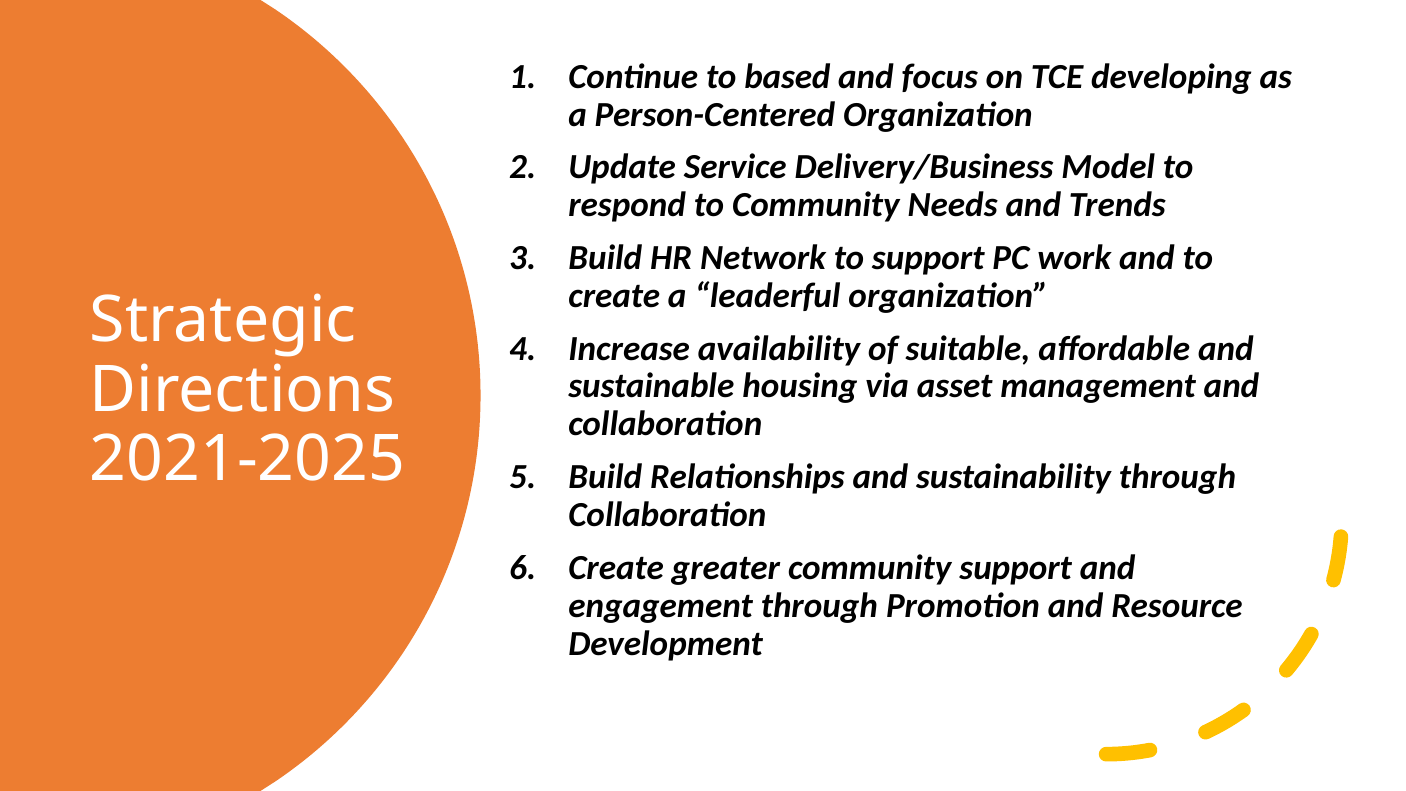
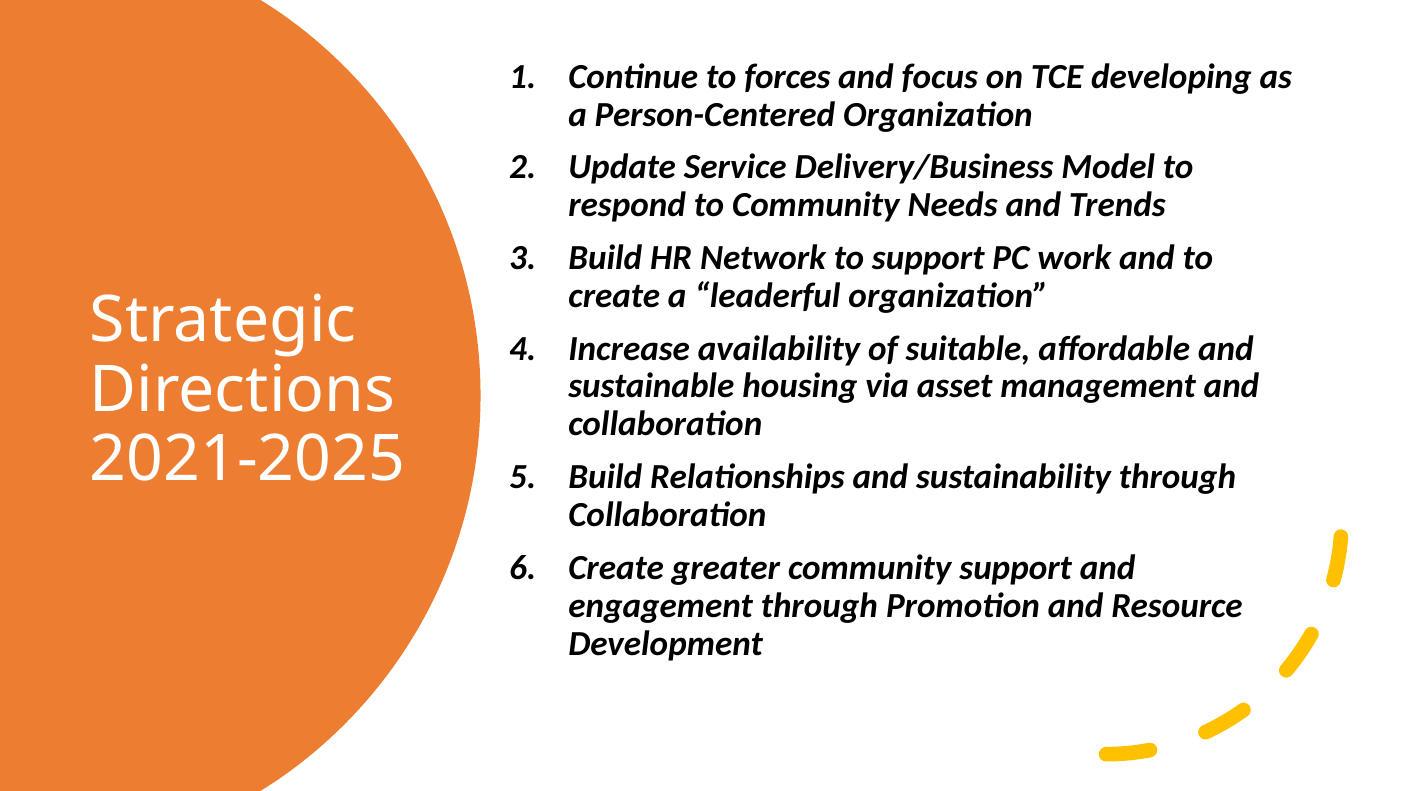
based: based -> forces (787, 77)
